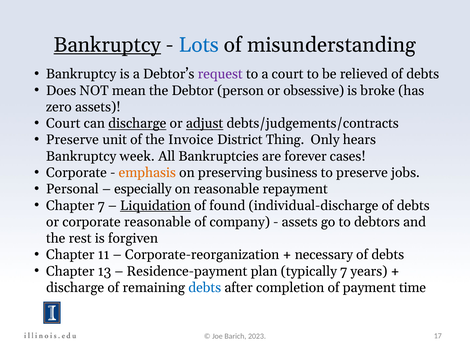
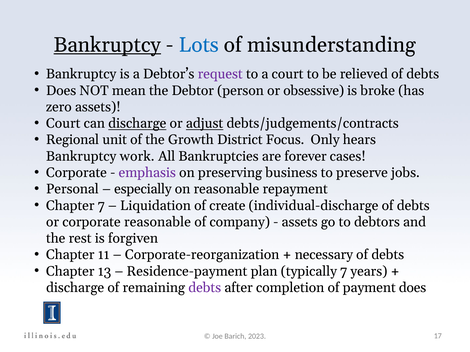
Preserve: Preserve -> Regional (73, 140)
Invoice: Invoice -> Growth (191, 140)
Thing: Thing -> Focus (285, 140)
week: week -> work (137, 156)
emphasis colour: orange -> purple (147, 173)
Liquidation underline: present -> none (155, 206)
found: found -> create (227, 206)
debts colour: blue -> purple (205, 288)
payment time: time -> does (413, 288)
